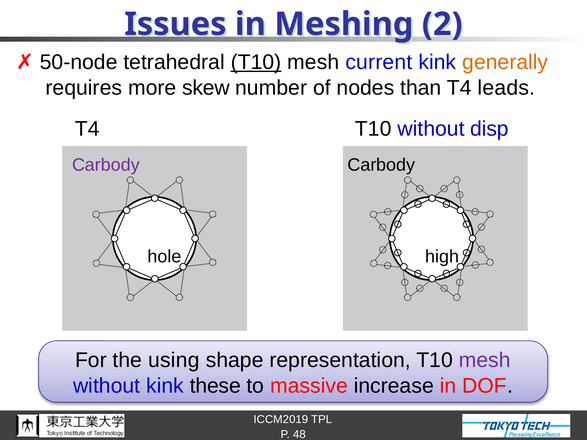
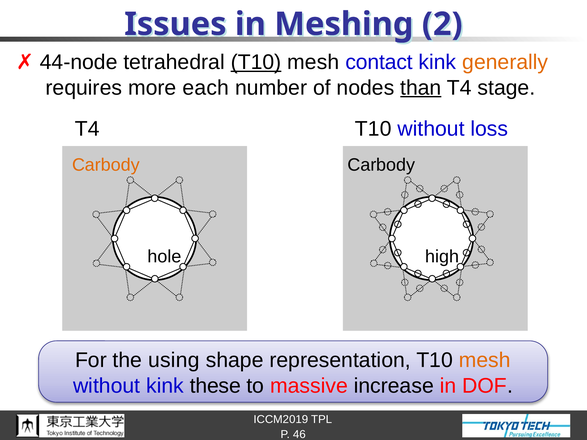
50-node: 50-node -> 44-node (79, 62)
current: current -> contact (379, 62)
skew: skew -> each (206, 88)
than underline: none -> present (421, 88)
leads: leads -> stage (506, 88)
disp: disp -> loss (489, 129)
Carbody colour: purple -> orange (106, 165)
mesh colour: purple -> orange (485, 360)
48: 48 -> 46 (299, 435)
